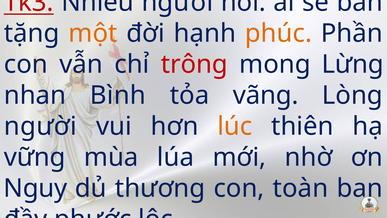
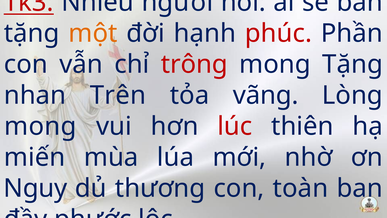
phúc colour: orange -> red (278, 33)
mong Lừng: Lừng -> Tặng (353, 64)
Bình: Bình -> Trên (118, 95)
người: người -> mong (40, 126)
lúc colour: orange -> red (235, 126)
vững: vững -> miến (35, 157)
